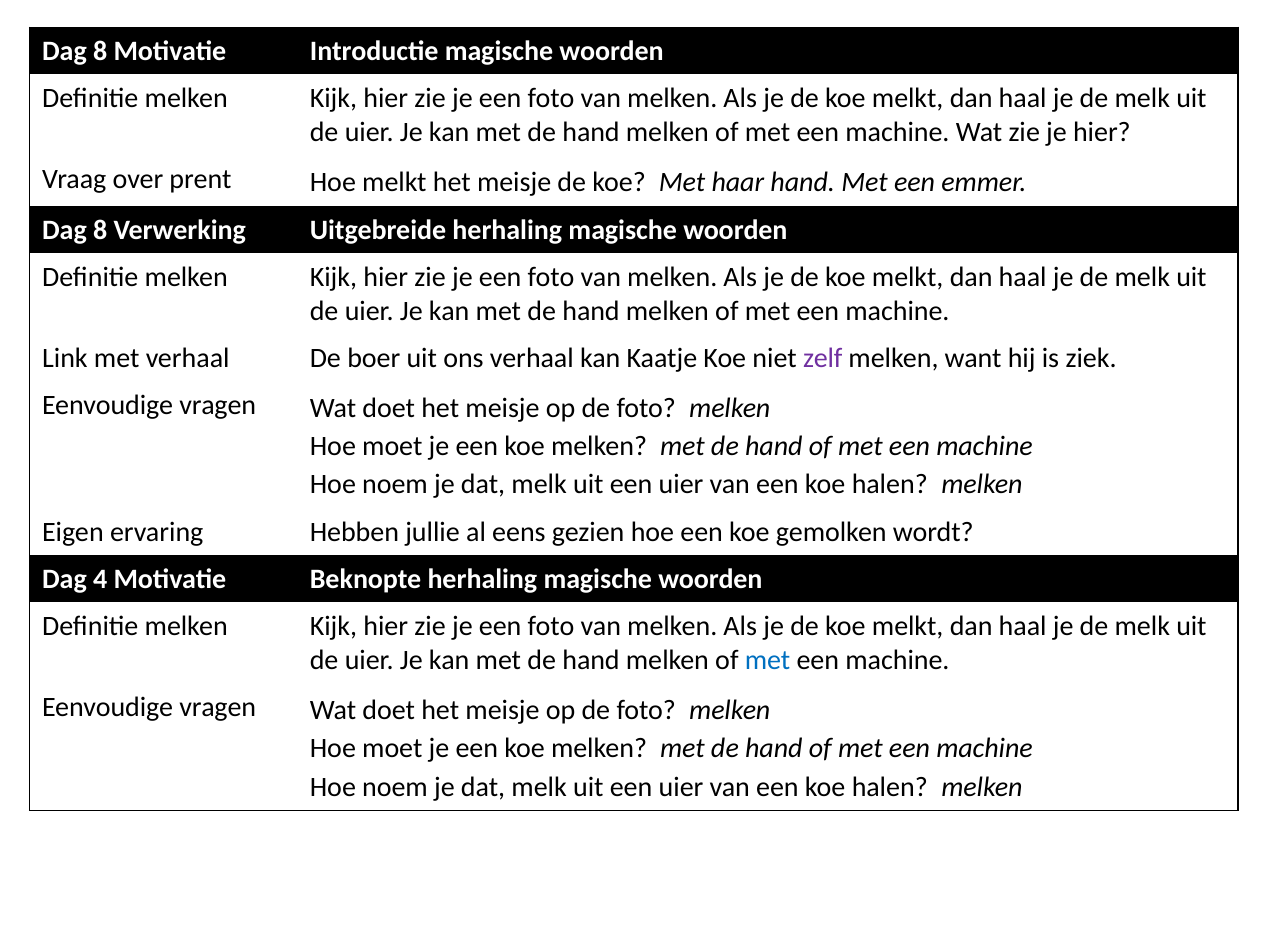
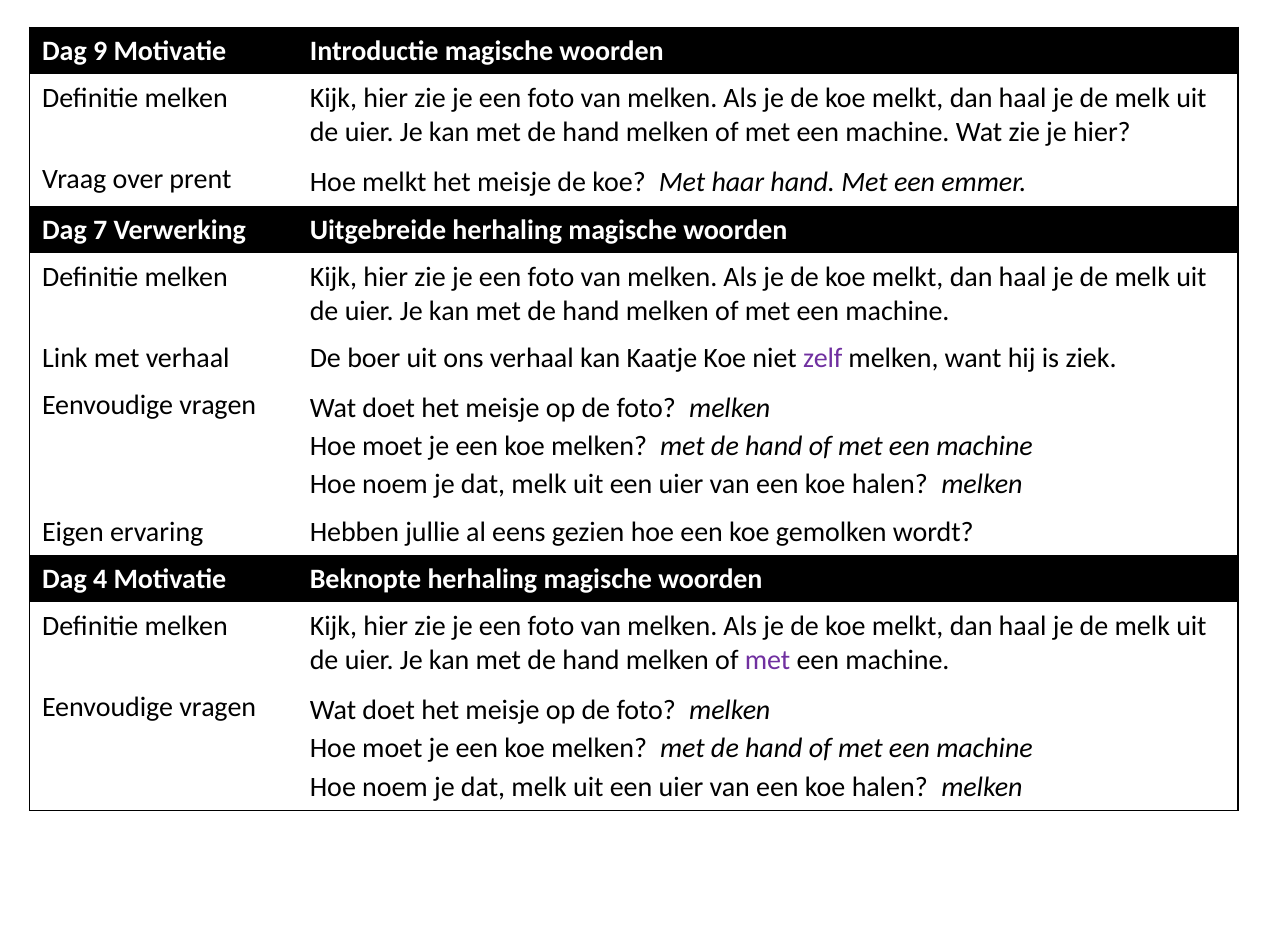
8: 8 -> 9 (100, 51)
8: 8 -> 7 (100, 230)
met colour: blue -> purple (768, 660)
